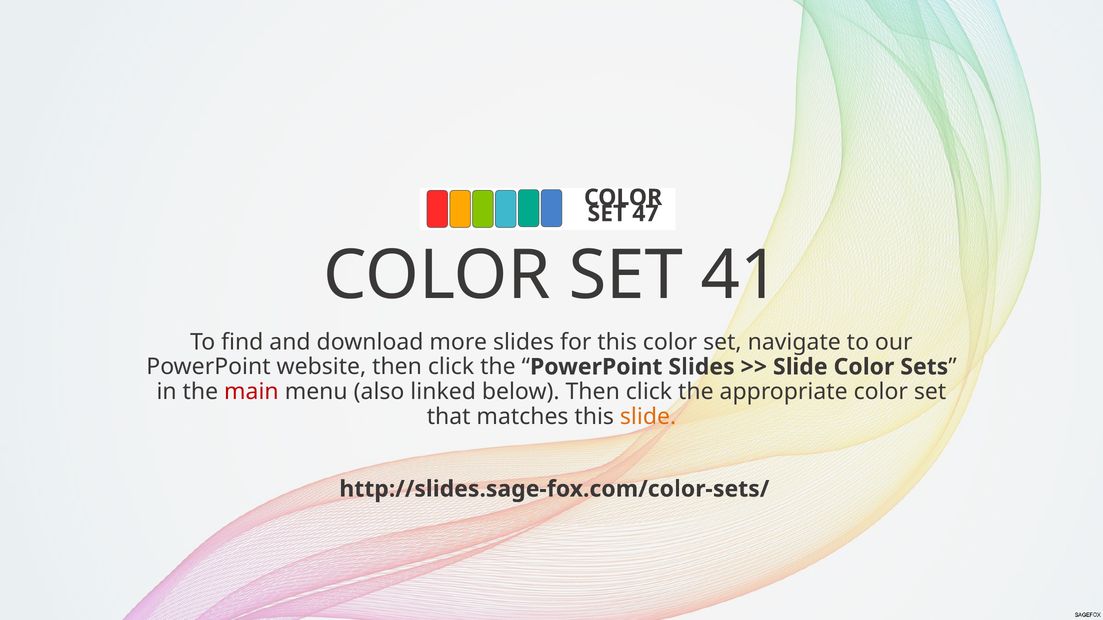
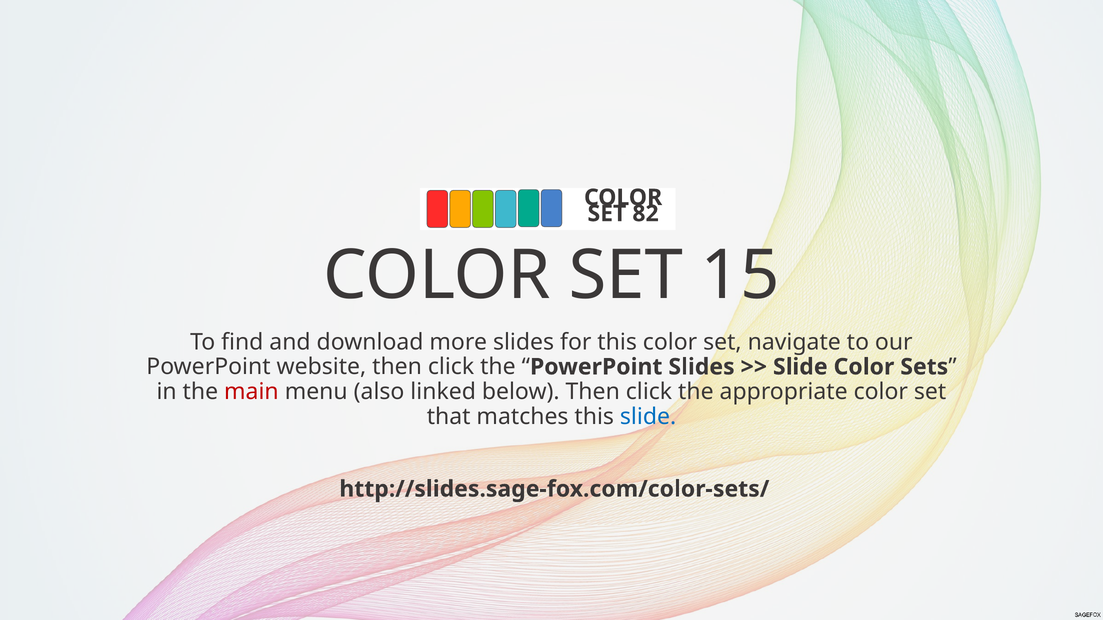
47: 47 -> 82 (645, 214)
41: 41 -> 15 (740, 276)
slide colour: orange -> blue (648, 417)
